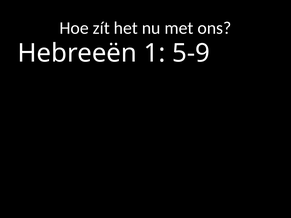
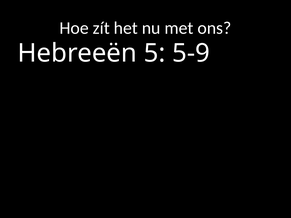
1: 1 -> 5 (154, 53)
